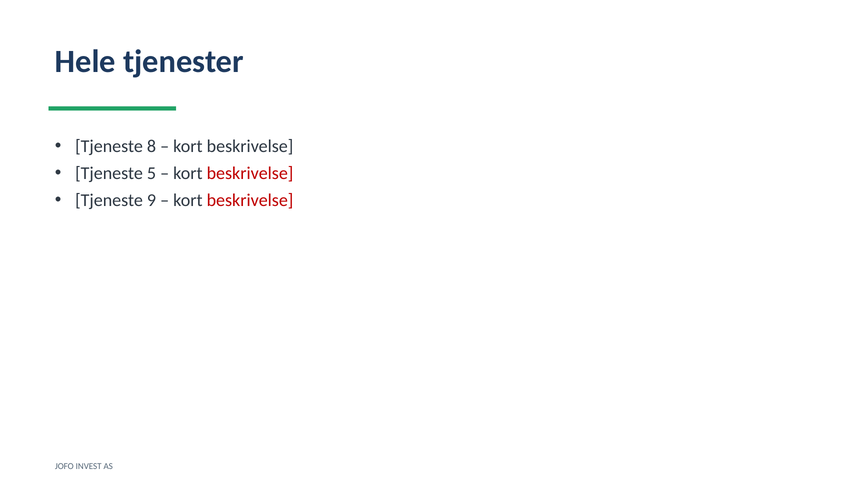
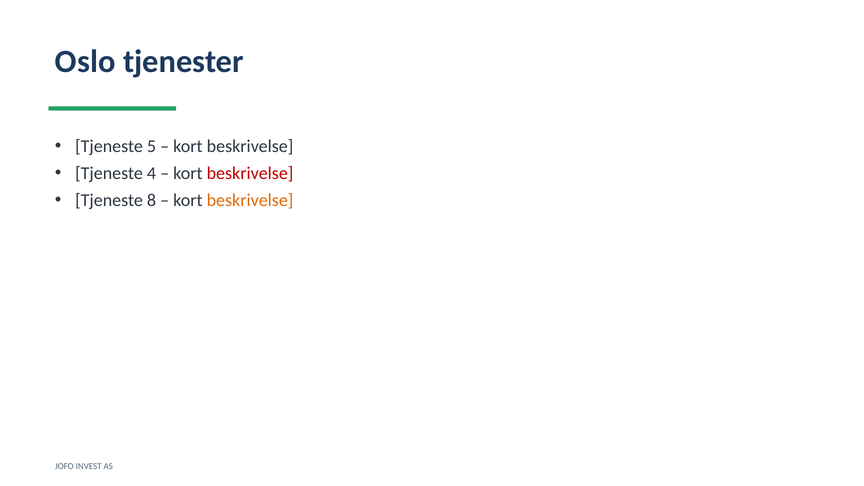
Hele: Hele -> Oslo (85, 62)
8: 8 -> 5 (151, 146)
5: 5 -> 4 (151, 173)
9: 9 -> 8 (151, 200)
beskrivelse colour: red -> orange (250, 200)
